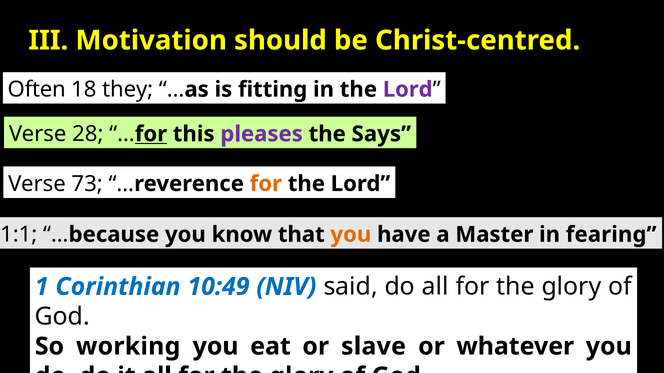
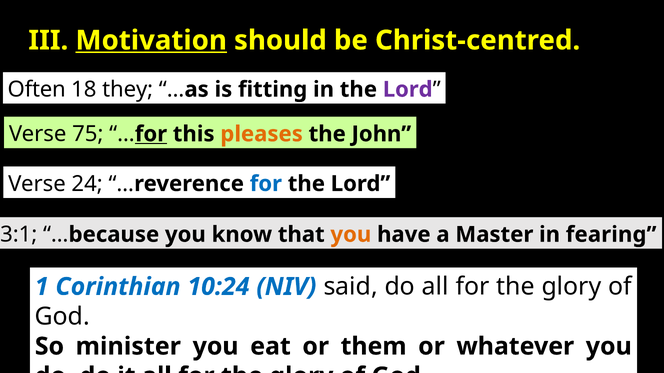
Motivation underline: none -> present (151, 40)
28: 28 -> 75 (88, 134)
pleases colour: purple -> orange (262, 134)
Says: Says -> John (381, 134)
73: 73 -> 24 (87, 184)
for colour: orange -> blue (266, 184)
1:1: 1:1 -> 3:1 (19, 235)
10:49: 10:49 -> 10:24 (218, 287)
working: working -> minister (128, 347)
slave: slave -> them (374, 347)
